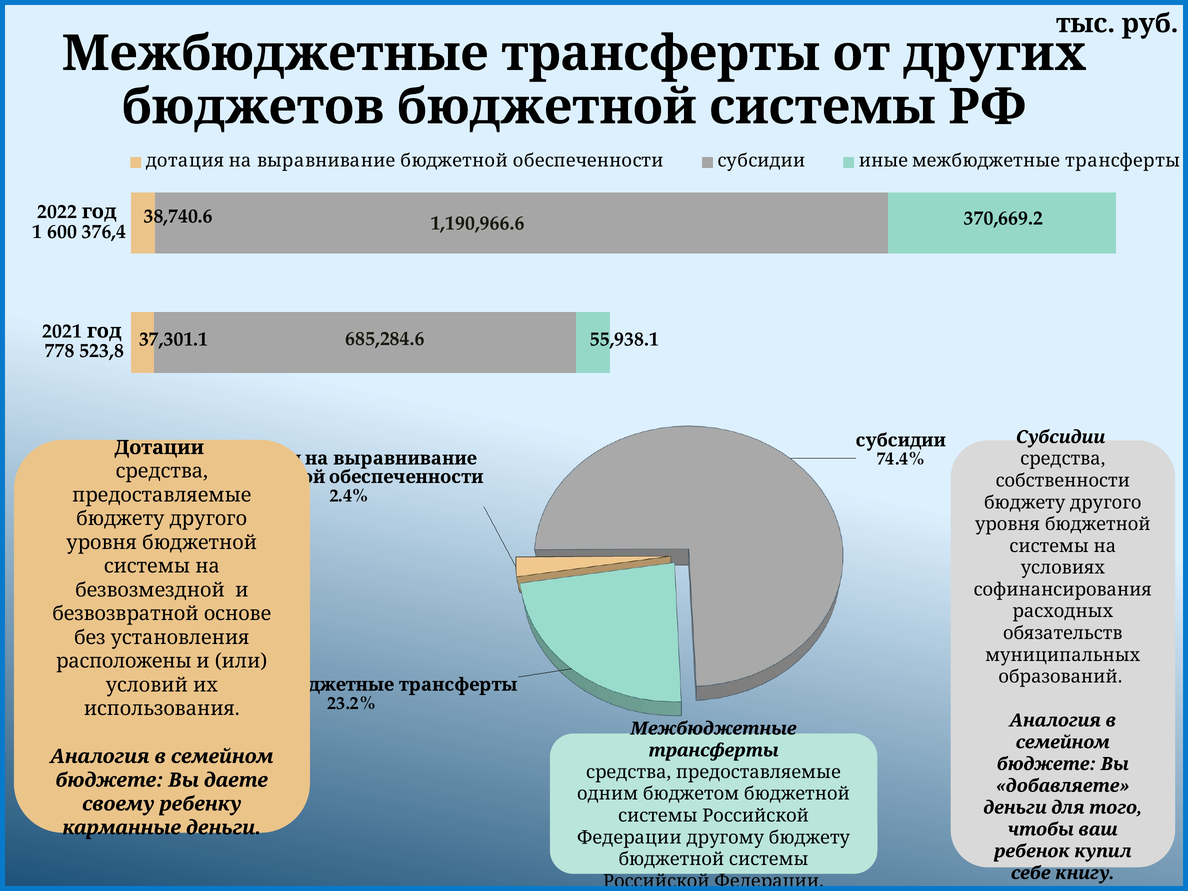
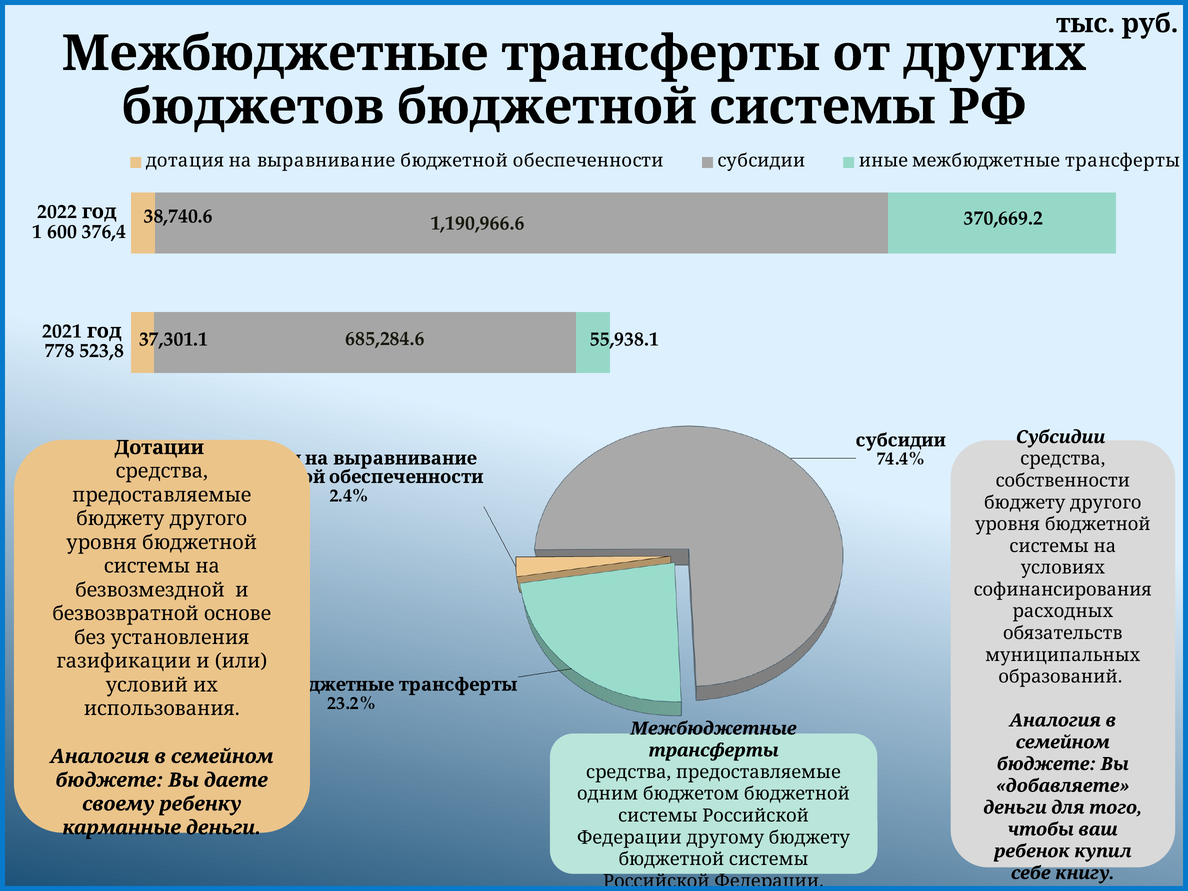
расположены: расположены -> газификации (124, 661)
